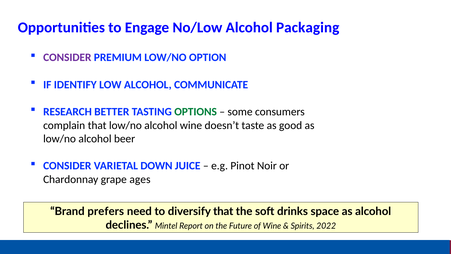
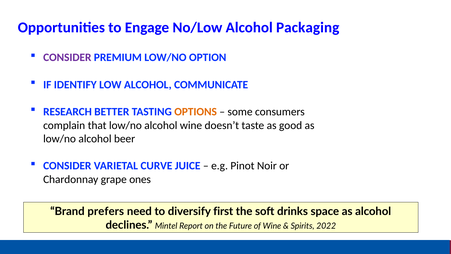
OPTIONS colour: green -> orange (196, 112)
DOWN: DOWN -> CURVE (156, 166)
ages: ages -> ones (140, 179)
diversify that: that -> first (223, 211)
